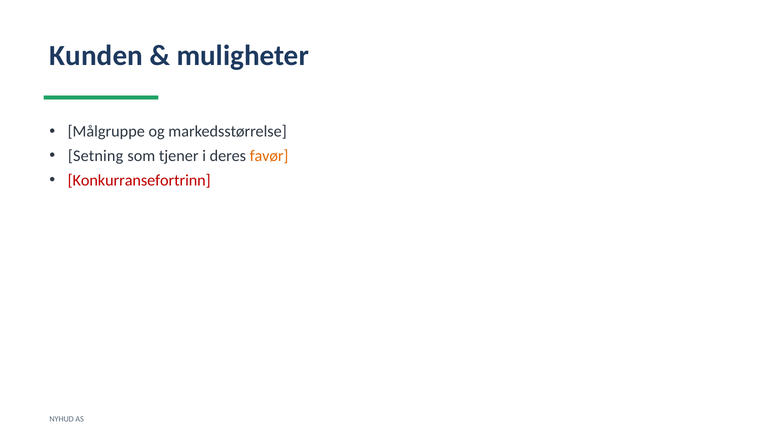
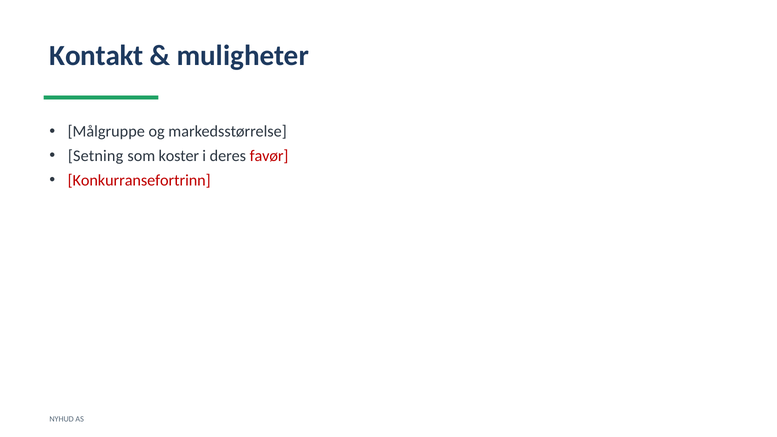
Kunden: Kunden -> Kontakt (96, 55)
tjener: tjener -> koster (179, 156)
favør colour: orange -> red (269, 156)
